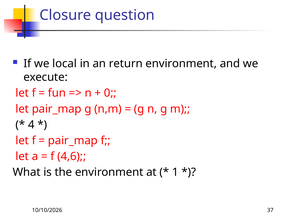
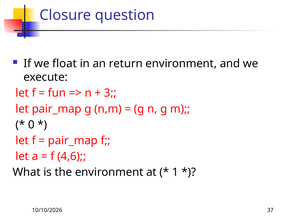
local: local -> float (65, 64)
0: 0 -> 3 (110, 93)
4: 4 -> 0 (31, 125)
